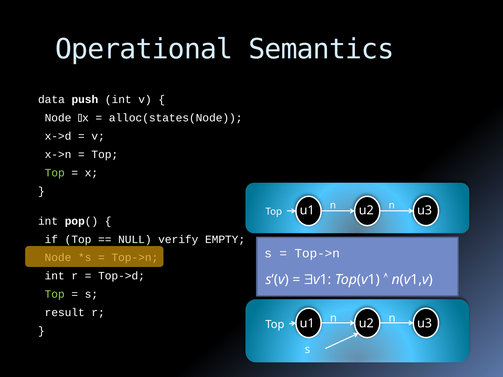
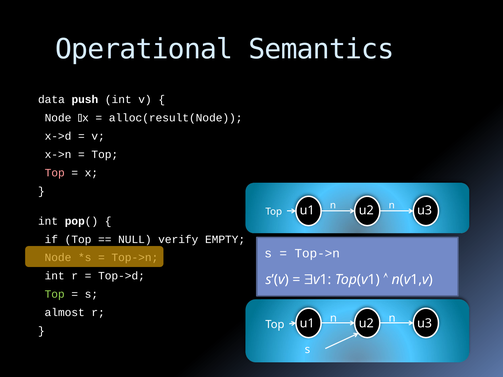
alloc(states(Node: alloc(states(Node -> alloc(result(Node (176, 118)
Top colour: light green -> pink (55, 173)
result: result -> almost (65, 313)
